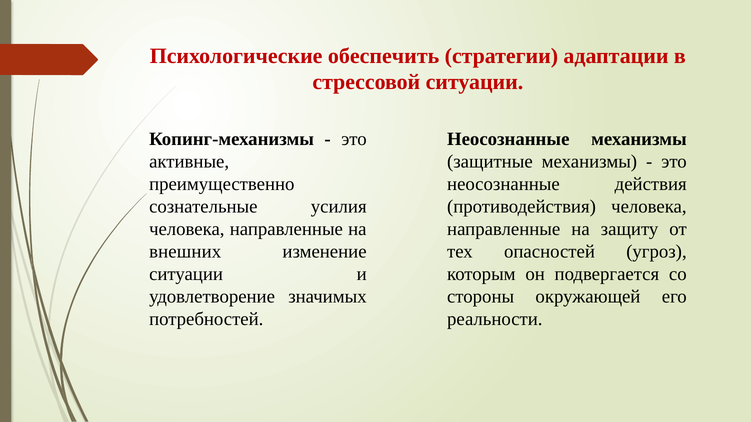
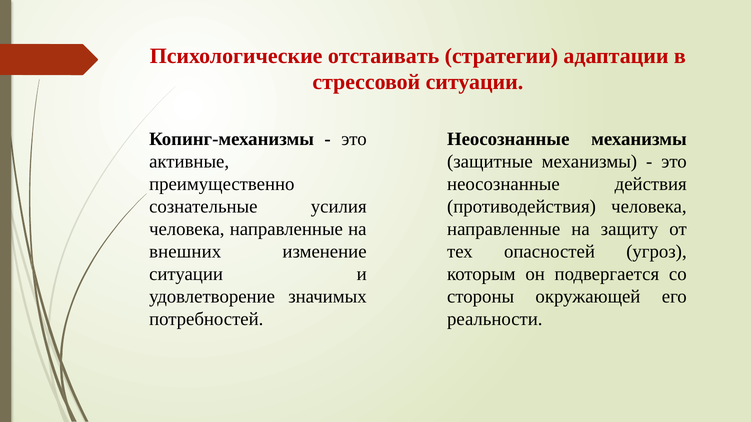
обеспечить: обеспечить -> отстаивать (384, 56)
